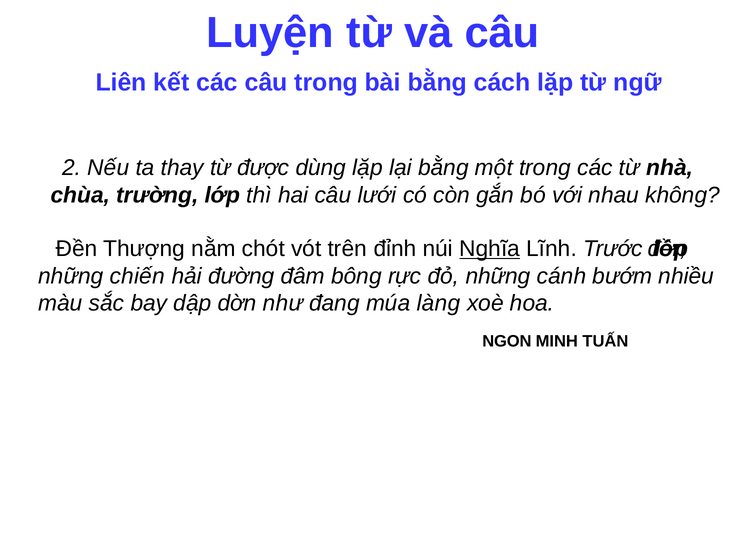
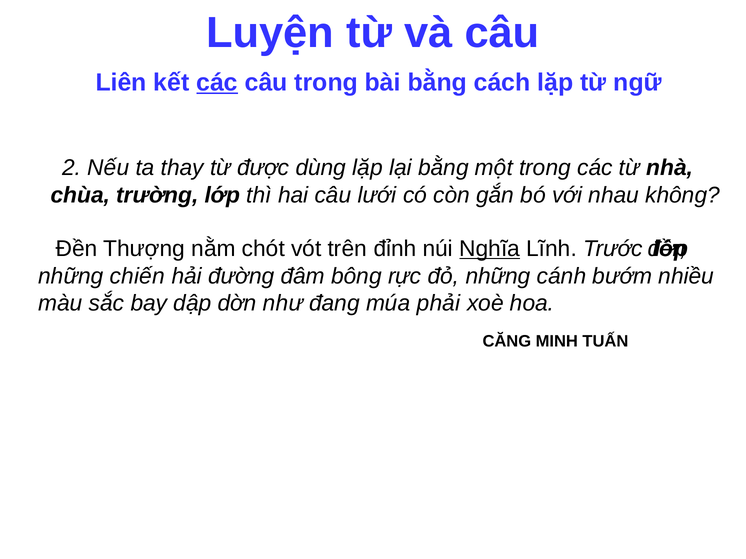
các underline: none -> present (217, 82)
làng: làng -> phải (439, 304)
NGON: NGON -> CĂNG (507, 341)
